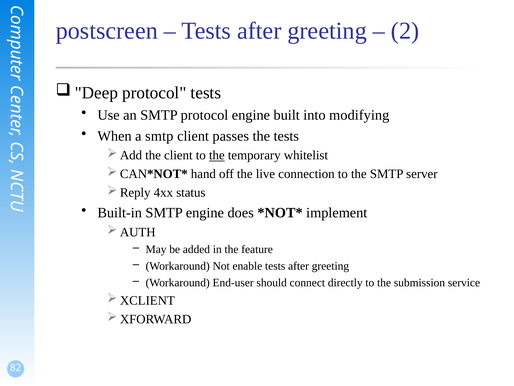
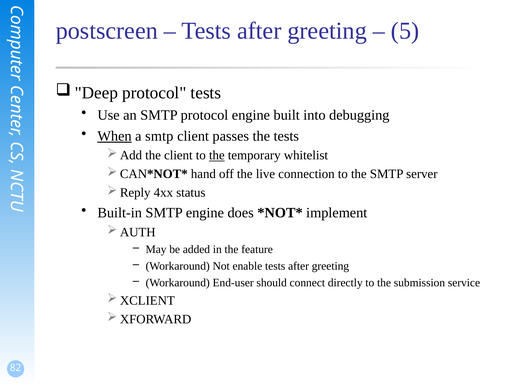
2: 2 -> 5 (405, 31)
modifying: modifying -> debugging (359, 115)
When underline: none -> present (115, 136)
